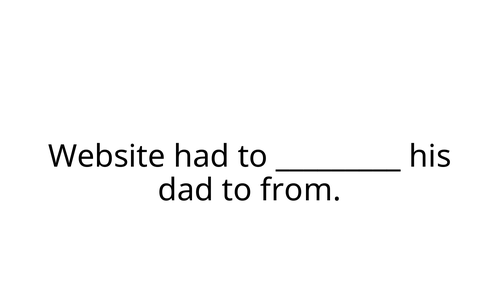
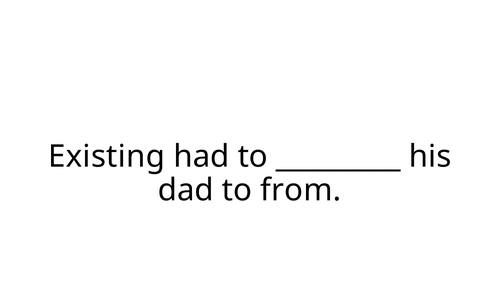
Website: Website -> Existing (107, 157)
